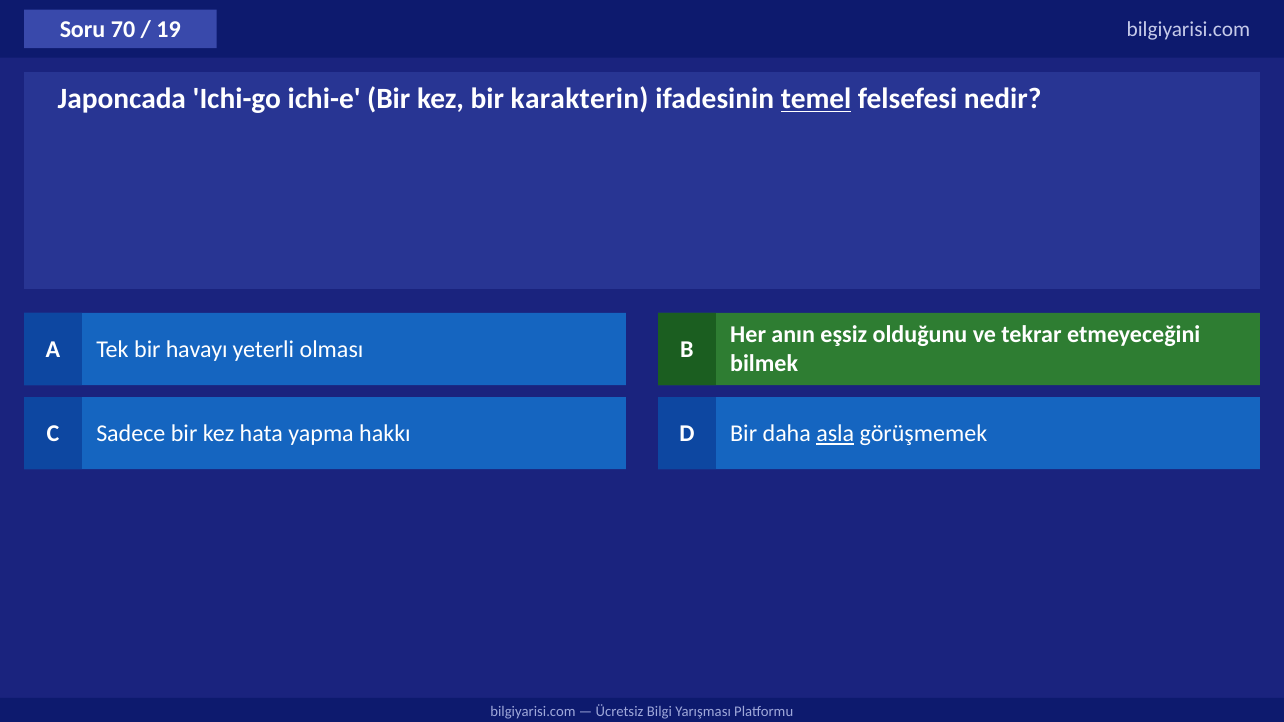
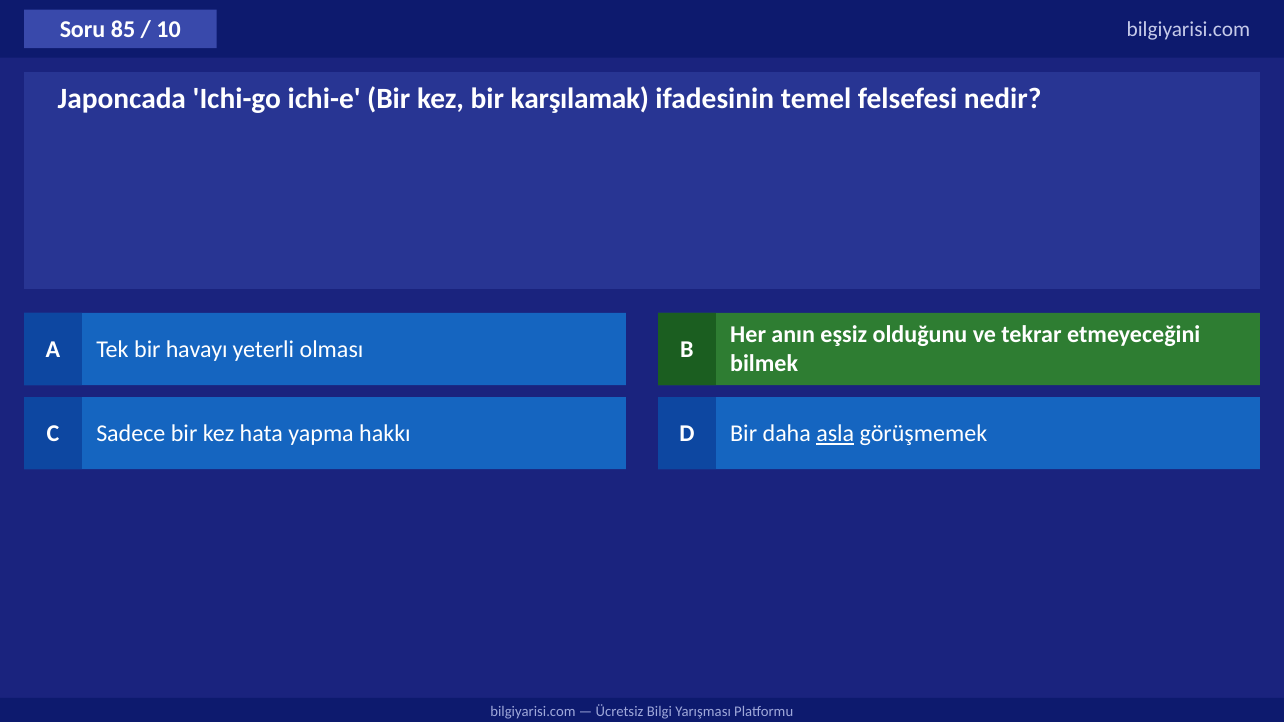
70: 70 -> 85 (123, 29)
19: 19 -> 10 (169, 29)
karakterin: karakterin -> karşılamak (580, 99)
temel underline: present -> none (816, 99)
